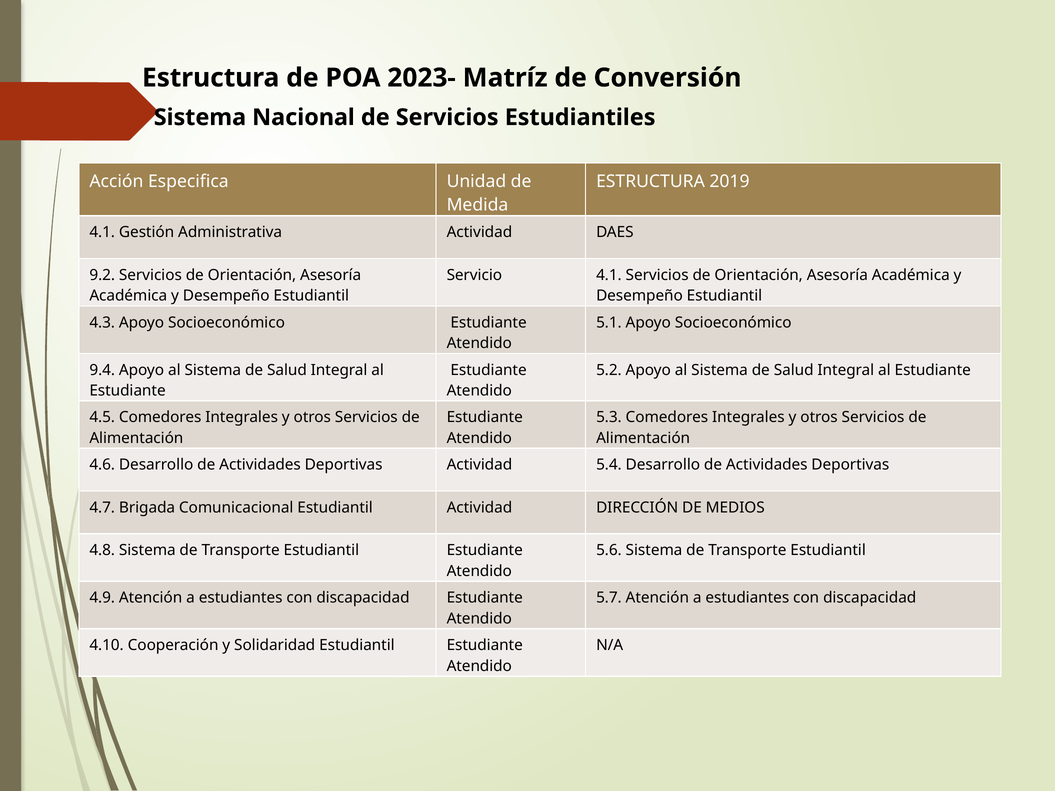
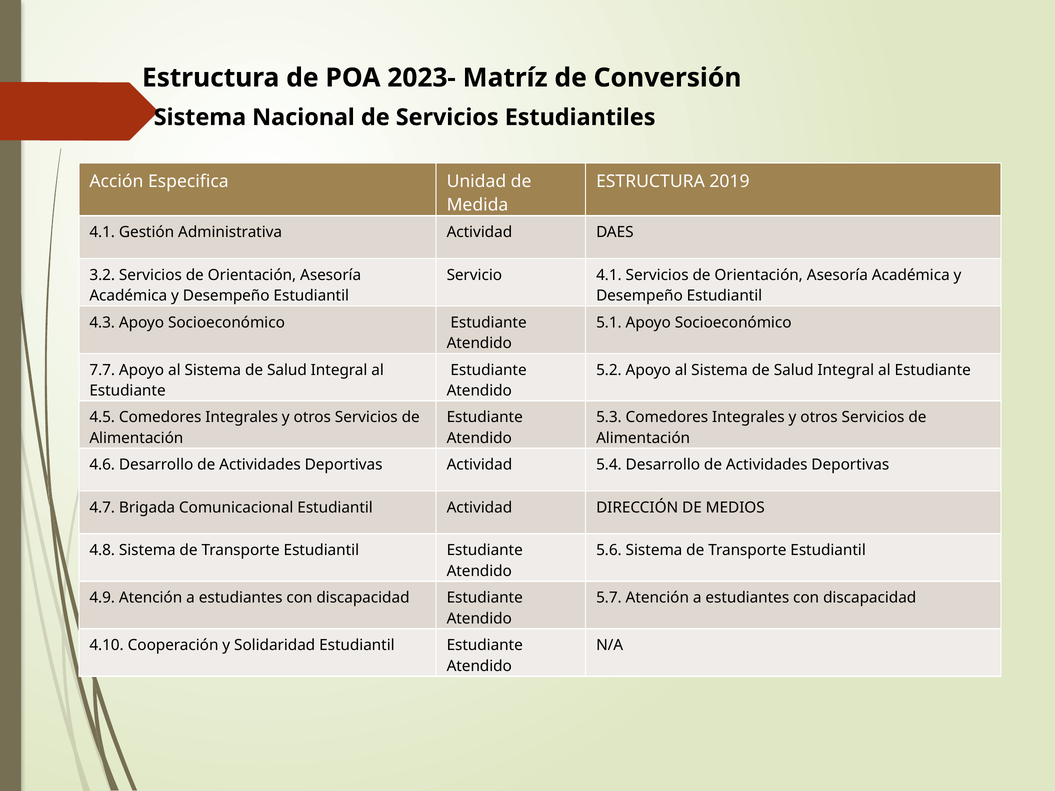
9.2: 9.2 -> 3.2 (102, 275)
9.4: 9.4 -> 7.7 (102, 370)
